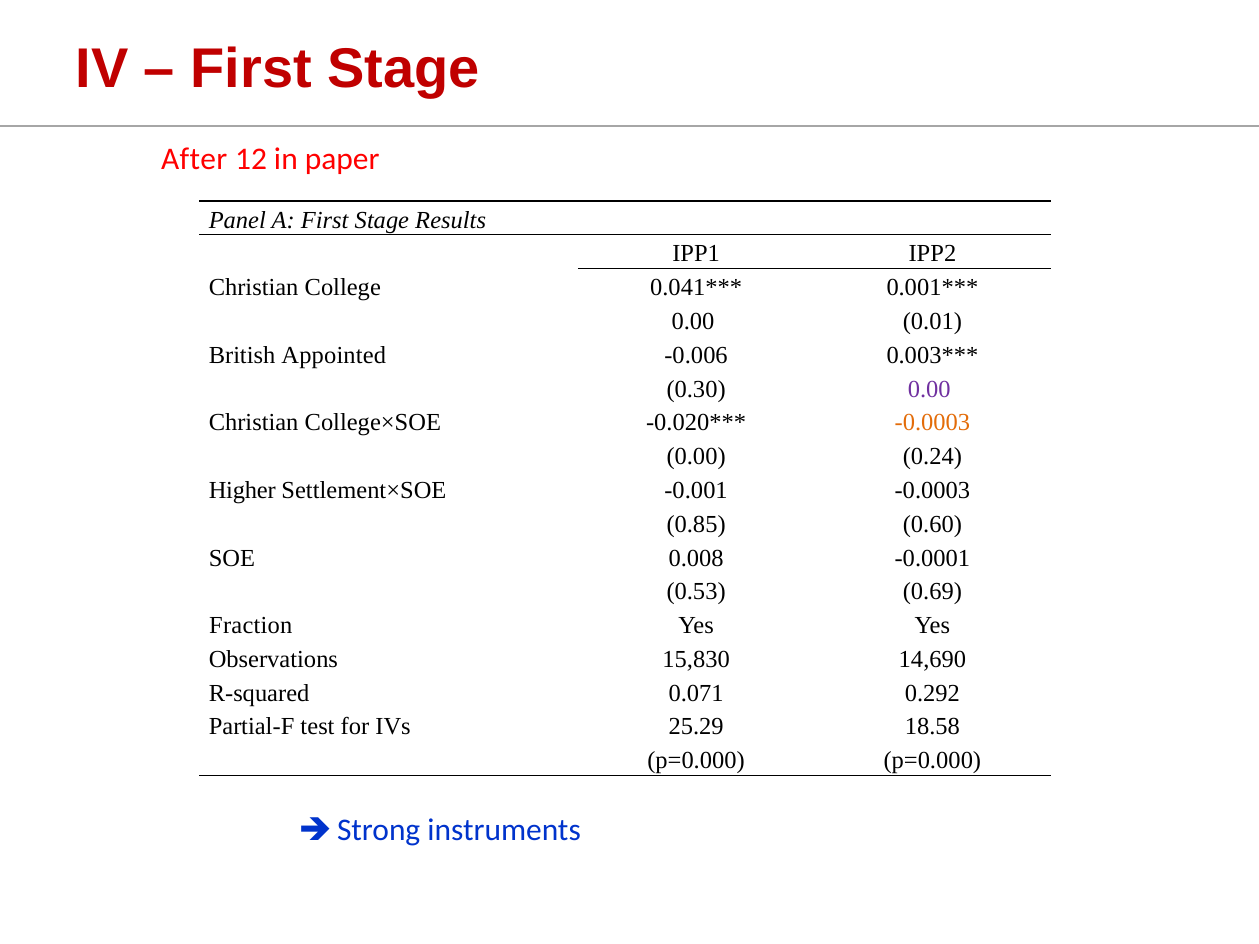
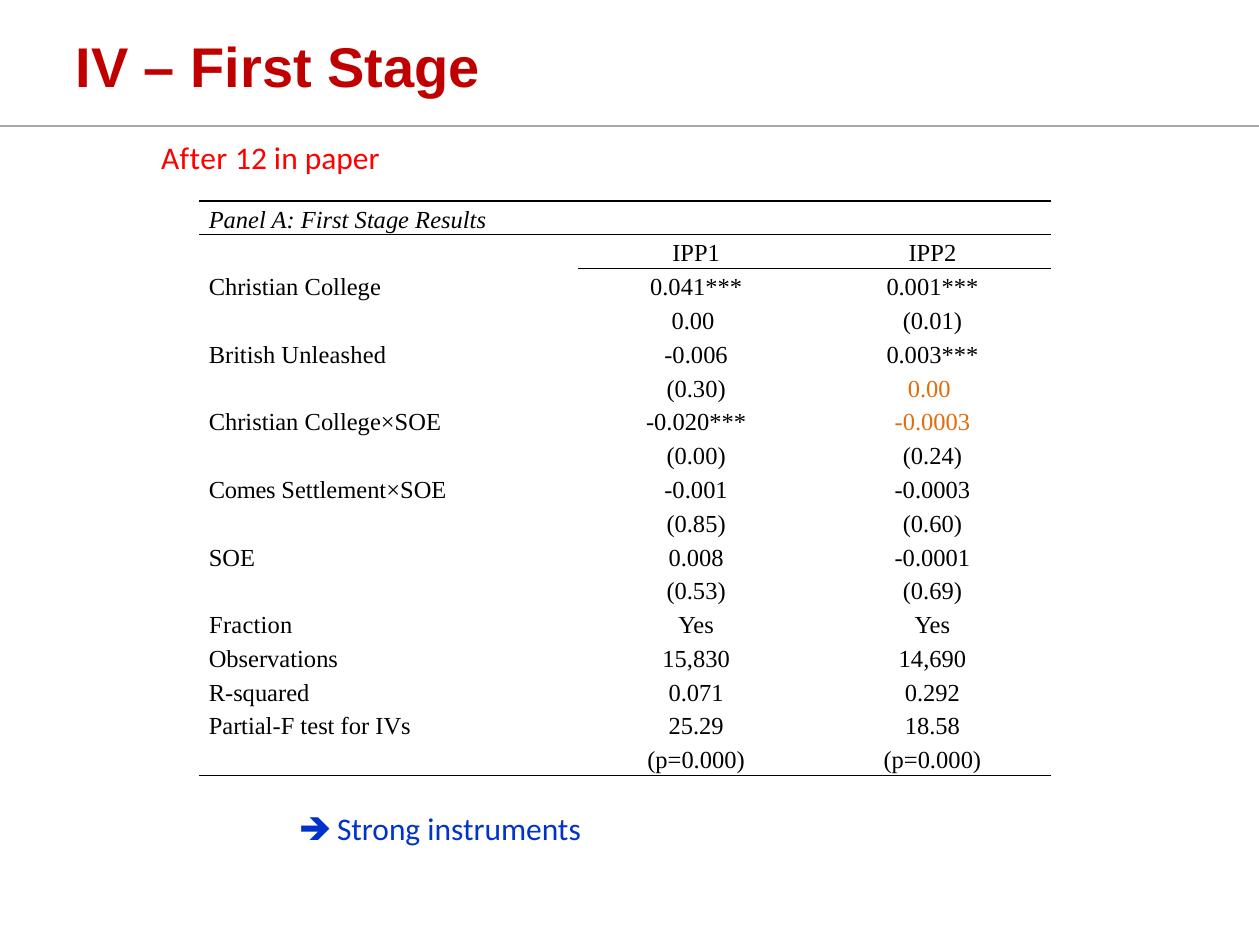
Appointed: Appointed -> Unleashed (334, 355)
0.00 colour: purple -> orange (929, 389)
Higher: Higher -> Comes (242, 490)
